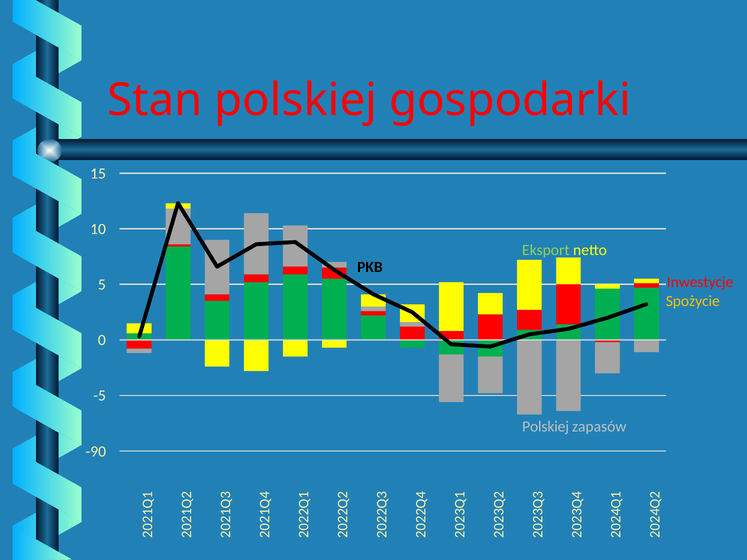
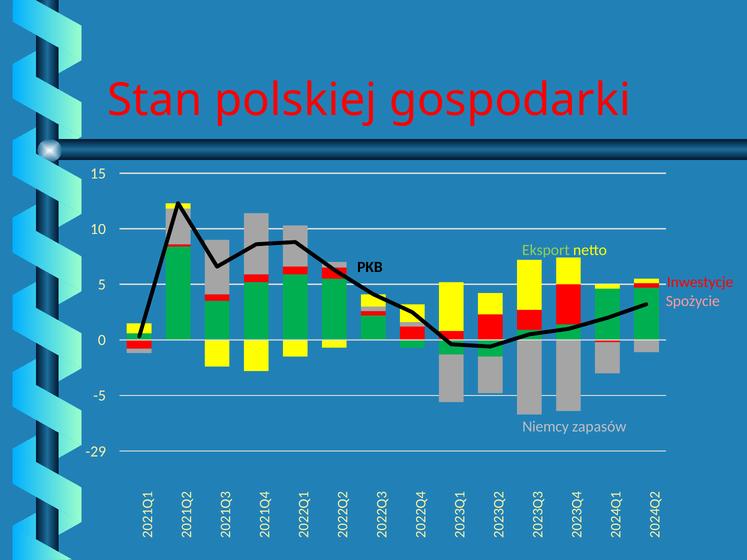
Spożycie colour: yellow -> pink (693, 301)
Polskiej: Polskiej -> Niemcy (546, 427)
-90: -90 -> -29 (96, 452)
